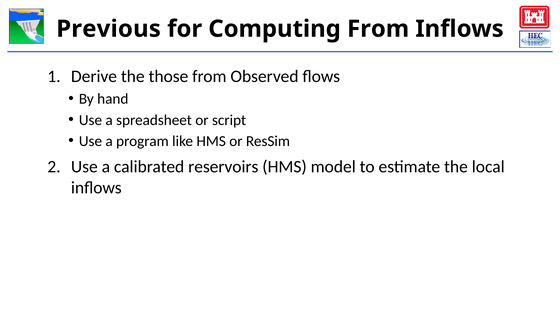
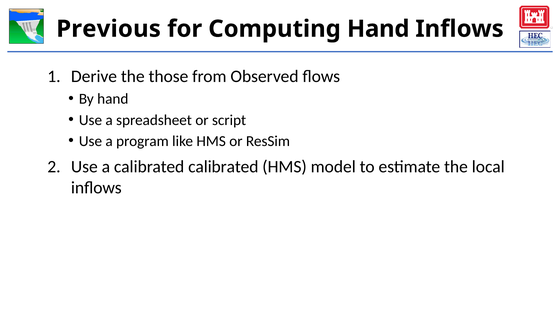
Computing From: From -> Hand (378, 29)
calibrated reservoirs: reservoirs -> calibrated (223, 167)
